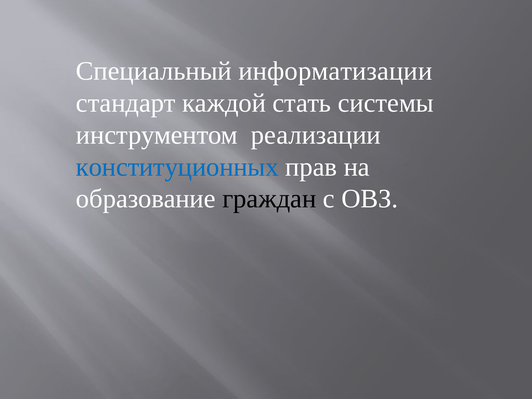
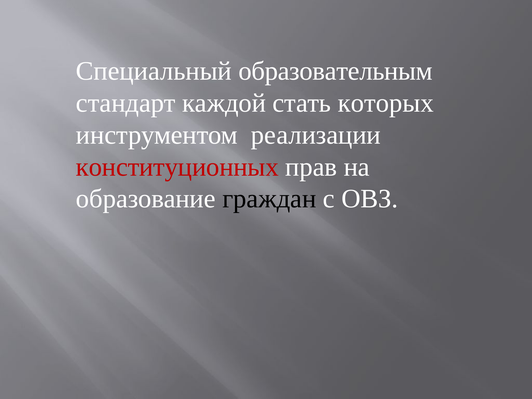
информатизации: информатизации -> образовательным (336, 71)
системы: системы -> которых (386, 103)
конституционных colour: blue -> red (177, 167)
